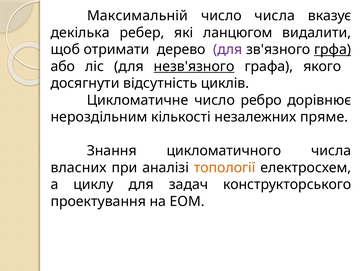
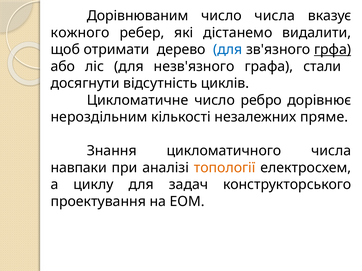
Максимальній: Максимальній -> Дорівнюваним (138, 16)
декілька: декілька -> кожного (80, 33)
ланцюгом: ланцюгом -> дістанемо (238, 33)
для colour: purple -> blue (228, 50)
незв'язного underline: present -> none (194, 67)
якого: якого -> стали (322, 67)
власних: власних -> навпаки (79, 168)
